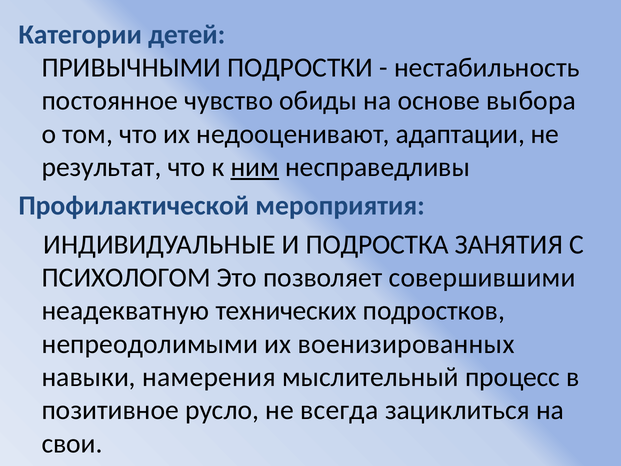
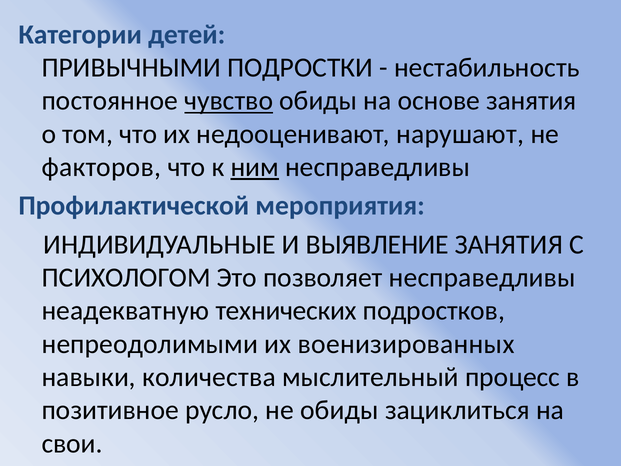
чувство underline: none -> present (229, 101)
основе выбора: выбора -> занятия (532, 101)
адаптации: адаптации -> нарушают (460, 134)
результат: результат -> факторов (101, 167)
ПОДРОСТКА: ПОДРОСТКА -> ВЫЯВЛЕНИЕ (377, 244)
позволяет совершившими: совершившими -> несправедливы (482, 278)
намерения: намерения -> количества (209, 377)
не всегда: всегда -> обиды (339, 410)
